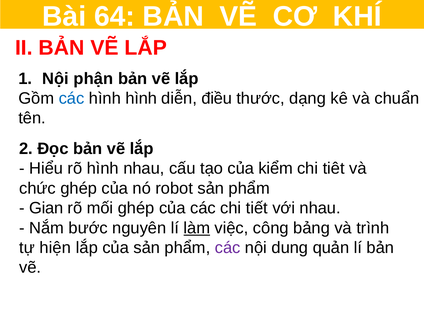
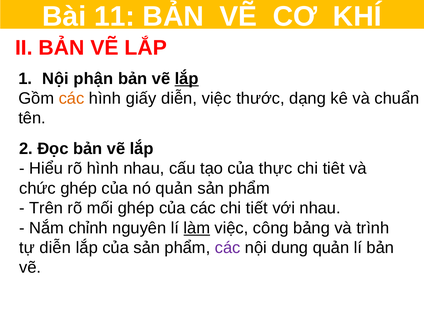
64: 64 -> 11 (114, 16)
lắp underline: none -> present (187, 79)
các colour: blue -> orange (72, 98)
hình hình: hình -> giấy (141, 98)
diễn điều: điều -> việc (217, 98)
kiểm: kiểm -> thực (276, 169)
nó robot: robot -> quản (174, 188)
Gian: Gian -> Trên (46, 208)
bước: bước -> chỉnh (88, 228)
tự hiện: hiện -> diễn (55, 248)
